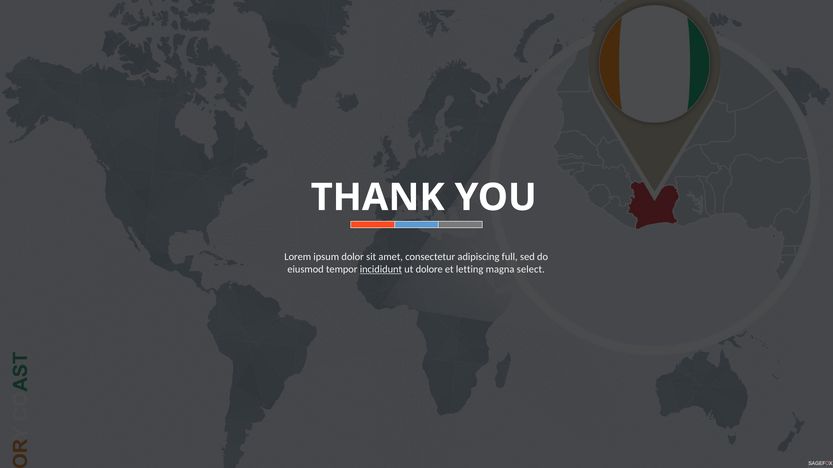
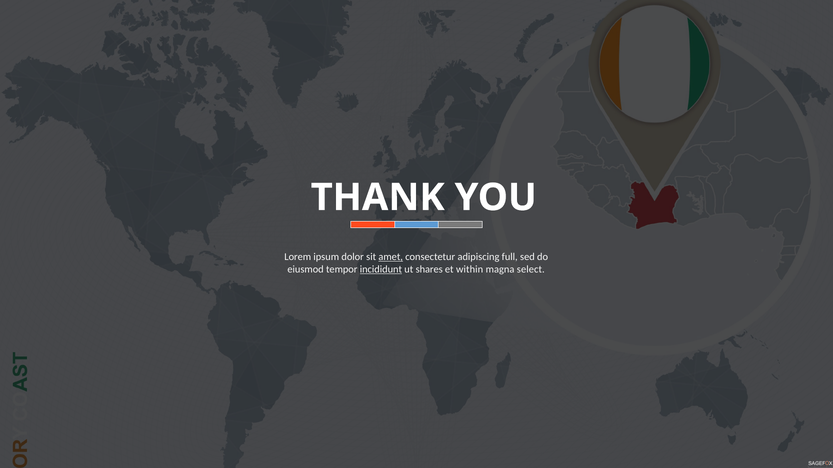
amet underline: none -> present (391, 257)
dolore: dolore -> shares (429, 270)
letting: letting -> within (470, 270)
